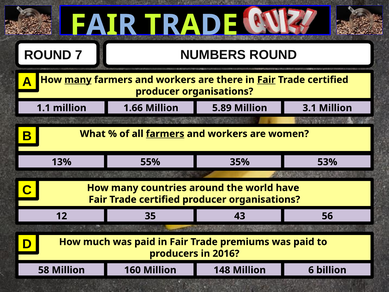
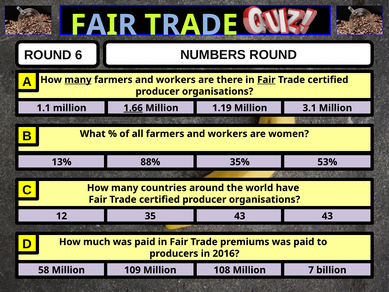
7: 7 -> 6 (79, 55)
1.66 underline: none -> present (133, 108)
5.89: 5.89 -> 1.19 (222, 108)
farmers underline: present -> none (165, 134)
55%: 55% -> 88% (150, 162)
43 56: 56 -> 43 (327, 216)
160: 160 -> 109 (132, 270)
148: 148 -> 108 (222, 270)
6: 6 -> 7 (311, 270)
